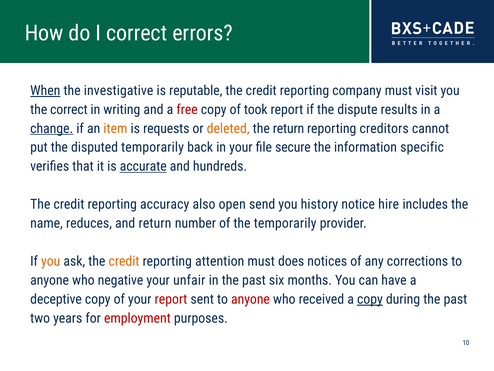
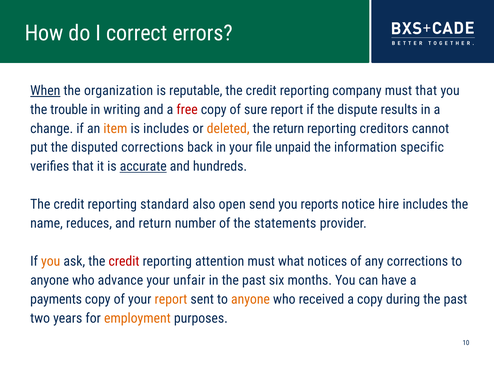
investigative: investigative -> organization (119, 90)
must visit: visit -> that (426, 90)
the correct: correct -> trouble (69, 109)
took: took -> sure (256, 109)
change underline: present -> none (52, 128)
is requests: requests -> includes (166, 128)
disputed temporarily: temporarily -> corrections (153, 147)
secure: secure -> unpaid (293, 147)
accuracy: accuracy -> standard (165, 204)
history: history -> reports (320, 204)
the temporarily: temporarily -> statements (285, 223)
credit colour: orange -> red (124, 261)
does: does -> what (291, 261)
negative: negative -> advance (120, 280)
deceptive: deceptive -> payments (56, 299)
report colour: red -> orange (171, 299)
anyone colour: red -> orange (250, 299)
copy underline: present -> none (370, 299)
employment colour: red -> orange (137, 318)
